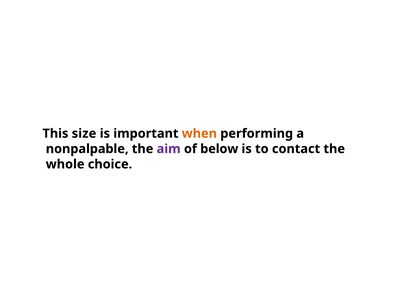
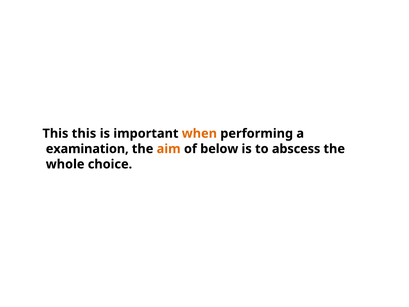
This size: size -> this (84, 133)
nonpalpable: nonpalpable -> examination (87, 149)
aim colour: purple -> orange (169, 149)
contact: contact -> abscess (296, 149)
